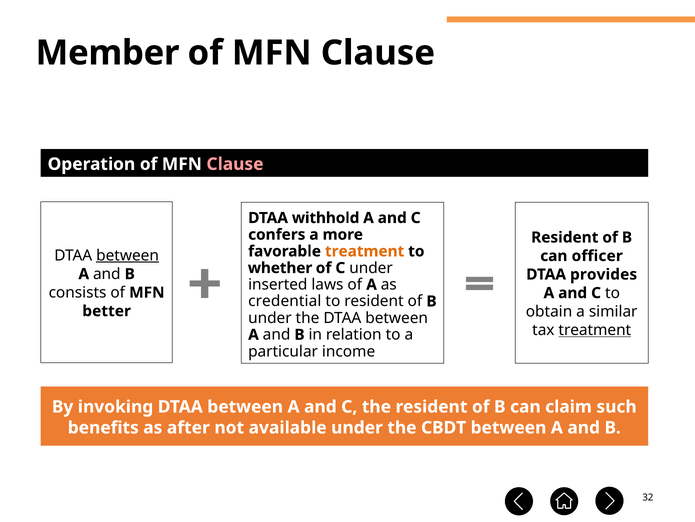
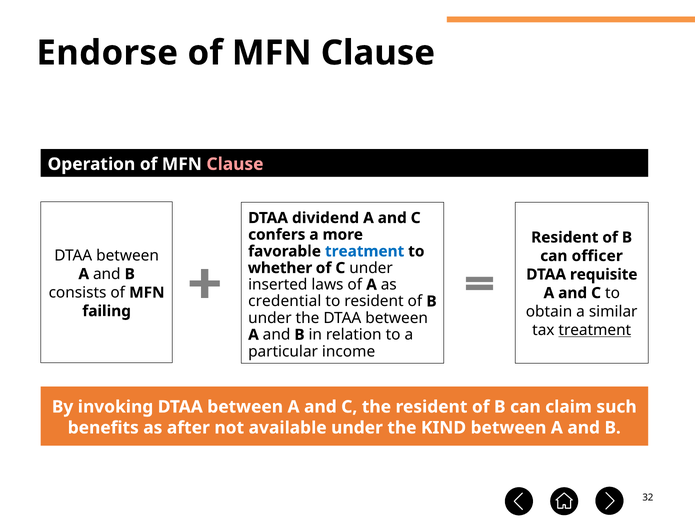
Member: Member -> Endorse (107, 53)
withhold: withhold -> dividend (326, 218)
treatment colour: orange -> blue (365, 251)
between underline: present -> none (128, 255)
provides: provides -> requisite (604, 274)
better: better -> failing (107, 311)
CBDT: CBDT -> KIND (444, 427)
